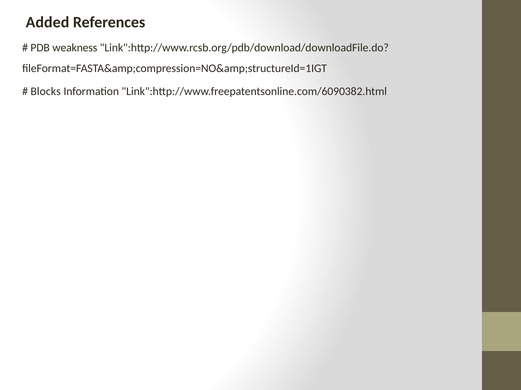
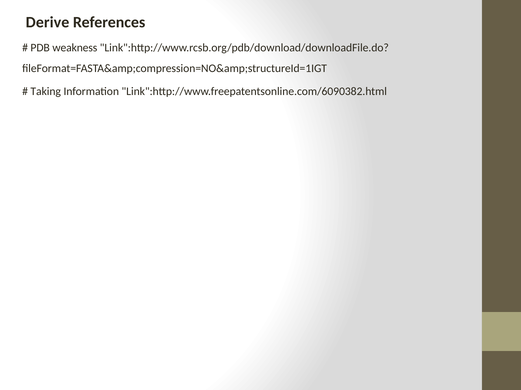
Added: Added -> Derive (48, 22)
Blocks: Blocks -> Taking (46, 92)
